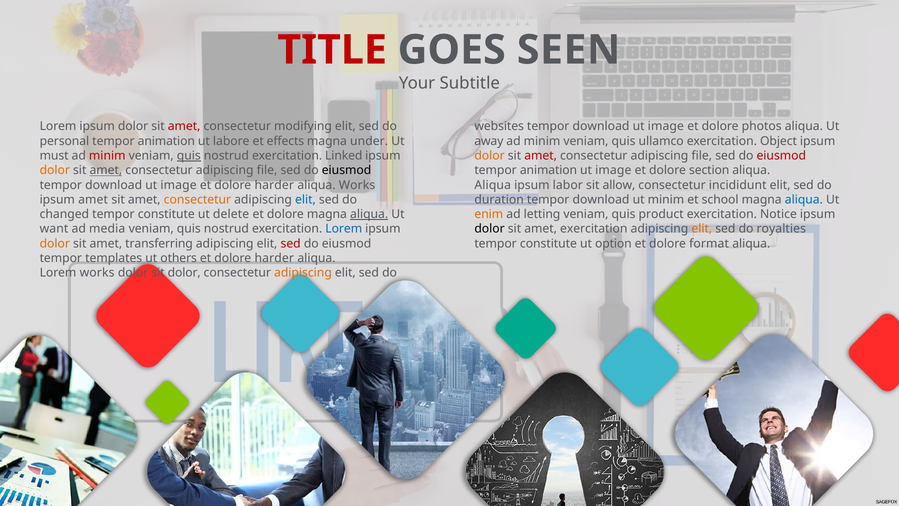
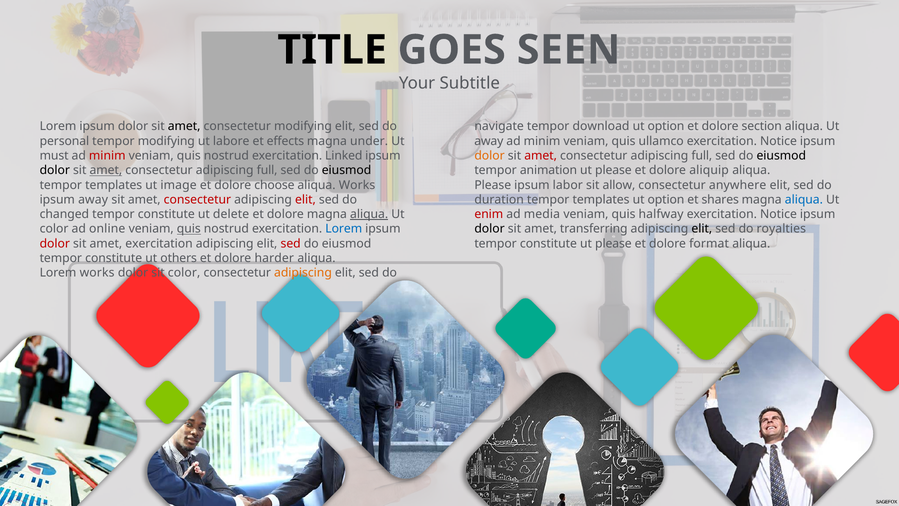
TITLE colour: red -> black (332, 50)
amet colour: red -> black (184, 126)
websites: websites -> navigate (499, 126)
image: image -> option (666, 126)
photos: photos -> section (762, 126)
animation: animation -> modifying (166, 141)
Object: Object -> Notice (778, 141)
quis underline: present -> none (189, 156)
file: file -> full (702, 156)
eiusmod colour: red -> black (781, 156)
dolor colour: orange -> black (55, 170)
file: file -> full (267, 170)
image: image -> please (613, 170)
section: section -> aliquip (709, 170)
download: download -> templates (114, 185)
harder: harder -> choose (274, 185)
Aliqua: Aliqua -> Please (493, 185)
incididunt: incididunt -> anywhere (738, 185)
ipsum amet: amet -> away (93, 200)
consectetur colour: orange -> red (197, 200)
elit colour: blue -> red (305, 200)
download: download -> templates (601, 200)
minim: minim -> option (666, 200)
school: school -> shares (720, 200)
enim colour: orange -> red (489, 214)
letting: letting -> media (542, 214)
product: product -> halfway (661, 214)
want: want -> color (54, 229)
media: media -> online (107, 229)
quis underline: none -> present (189, 229)
amet exercitation: exercitation -> transferring (594, 229)
elit colour: orange -> black (702, 229)
dolor colour: orange -> red (55, 243)
amet transferring: transferring -> exercitation (159, 243)
option: option -> please (613, 243)
templates: templates -> constitute (114, 258)
sit dolor: dolor -> color (184, 273)
